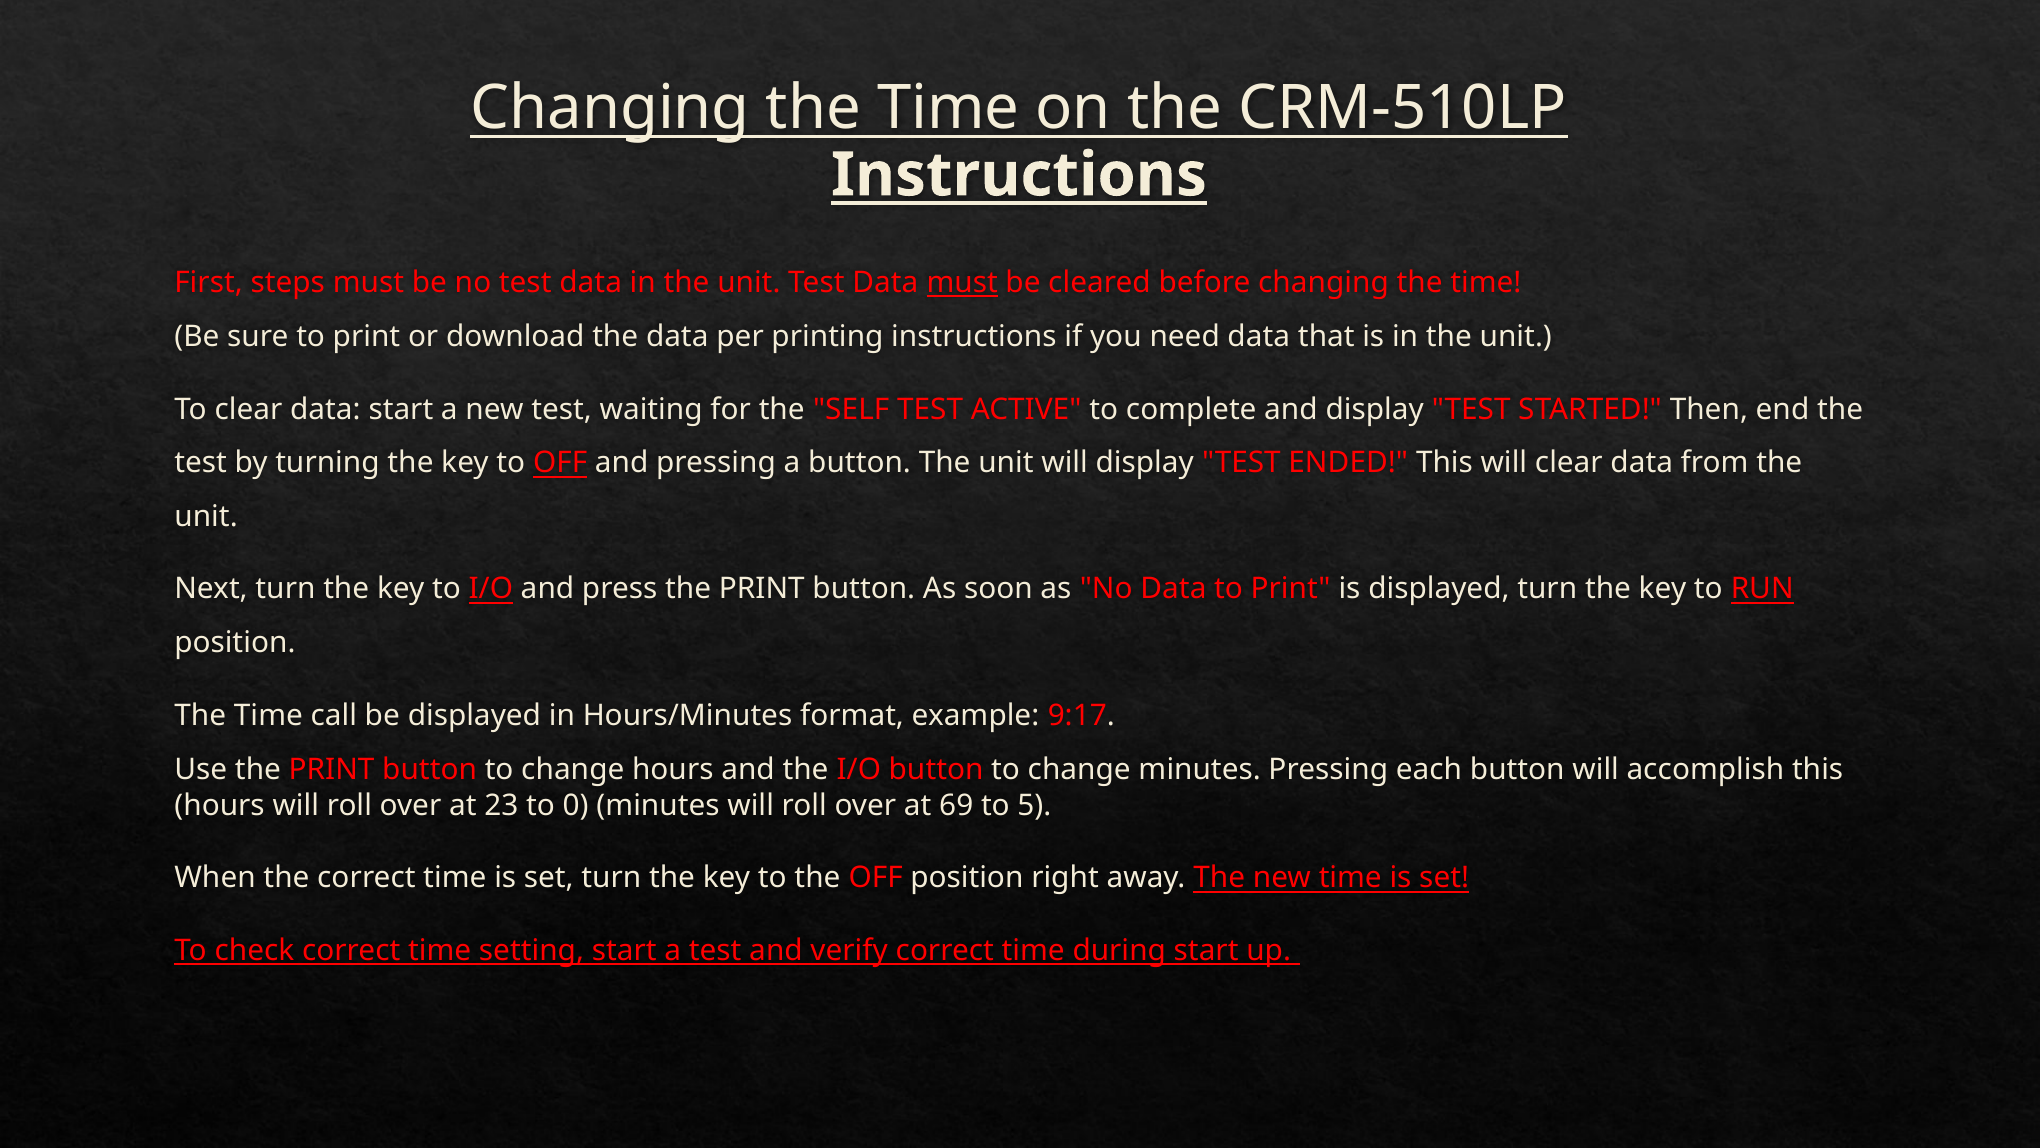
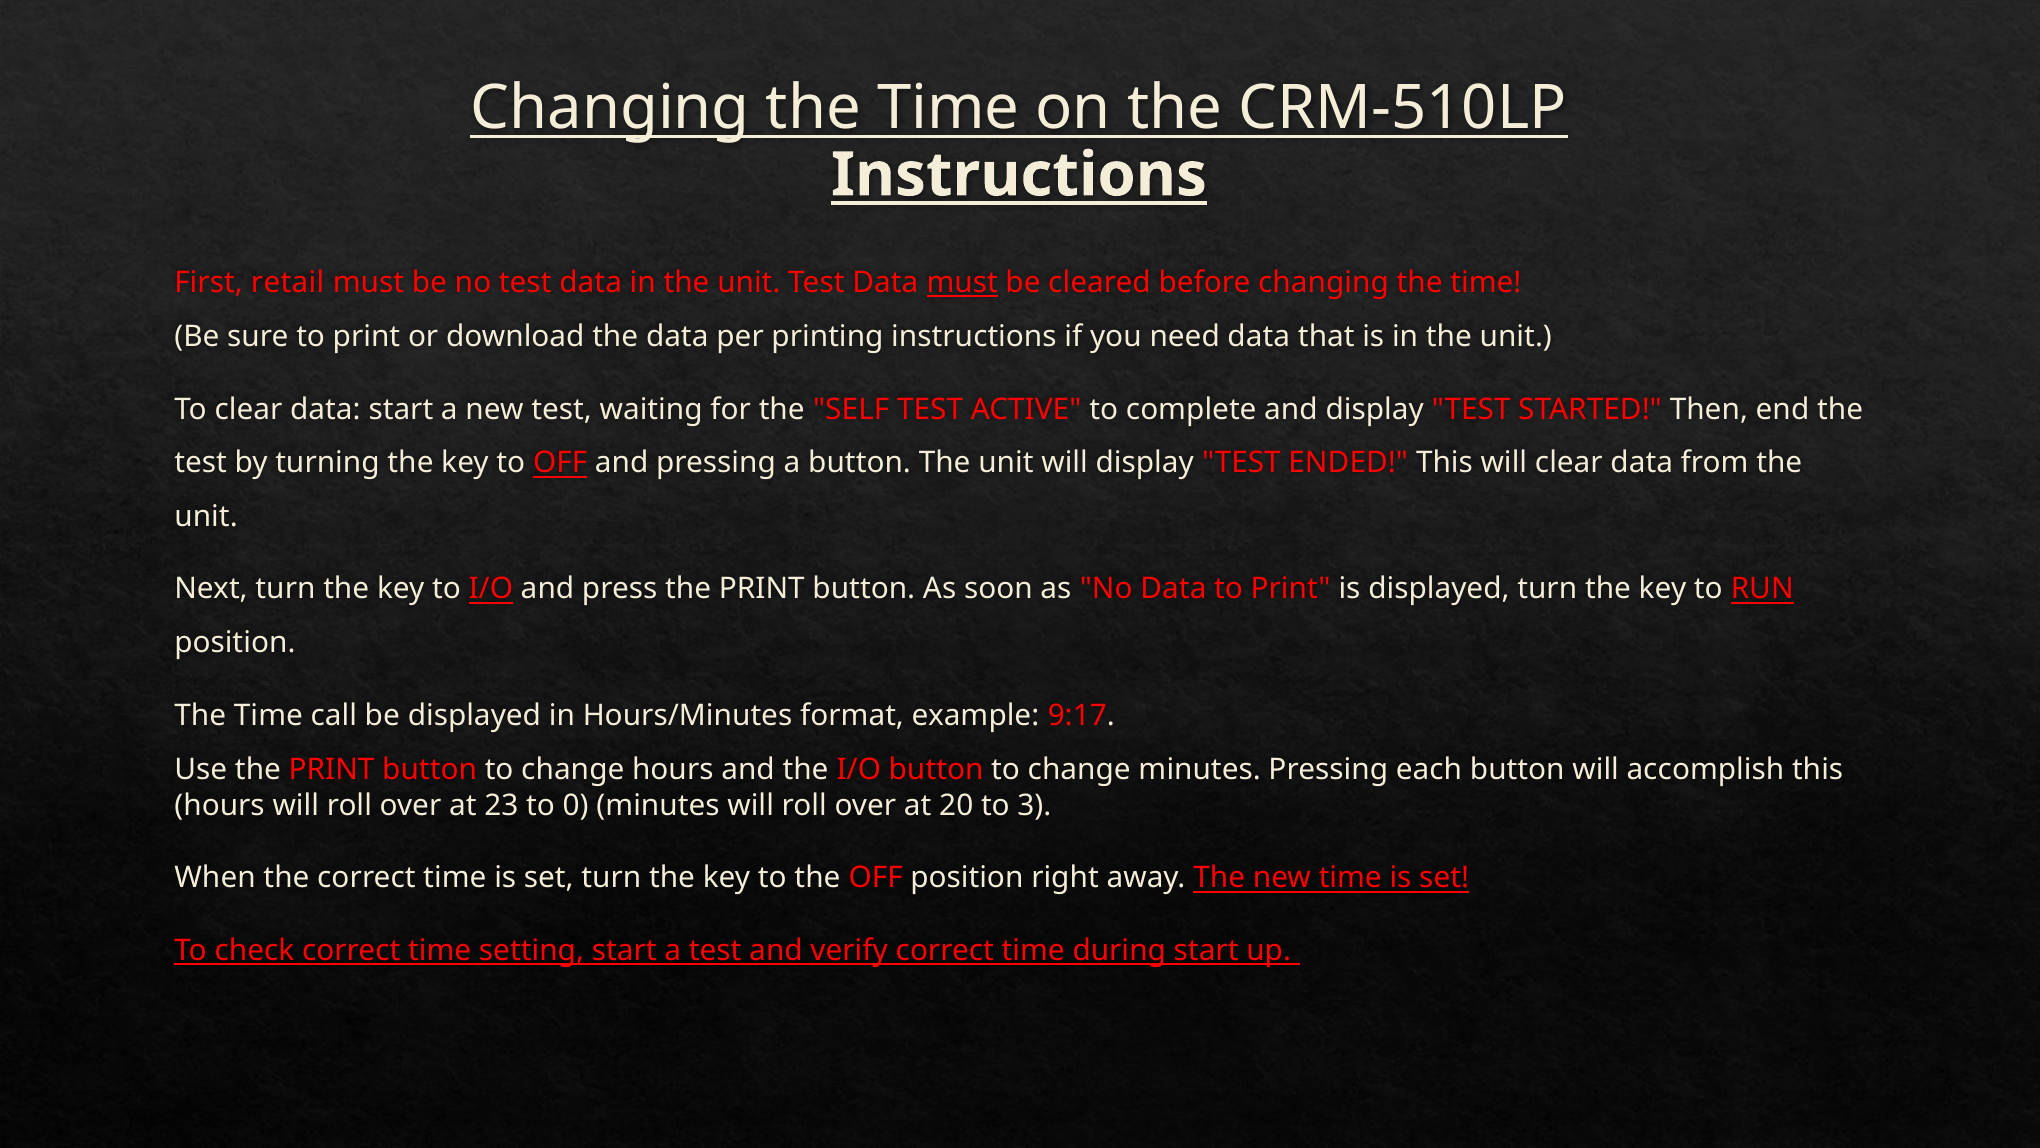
steps: steps -> retail (288, 282)
69: 69 -> 20 (956, 805)
5: 5 -> 3 (1034, 805)
